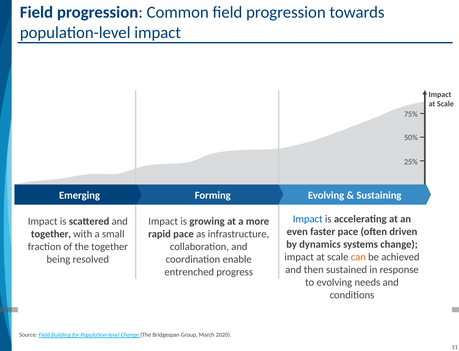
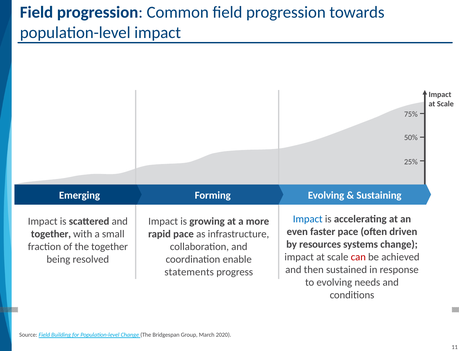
dynamics: dynamics -> resources (320, 244)
can colour: orange -> red (358, 257)
entrenched: entrenched -> statements (189, 272)
